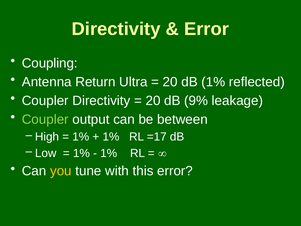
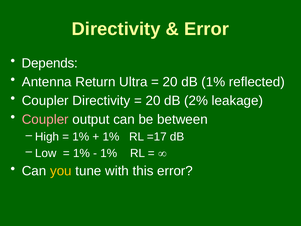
Coupling: Coupling -> Depends (50, 63)
9%: 9% -> 2% (196, 101)
Coupler colour: light green -> pink (45, 119)
